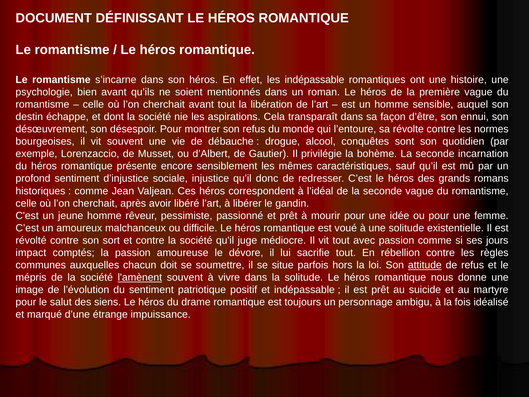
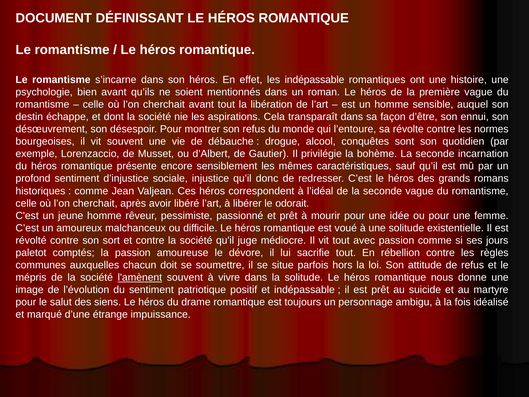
gandin: gandin -> odorait (292, 203)
impact: impact -> paletot (31, 253)
attitude underline: present -> none (425, 265)
